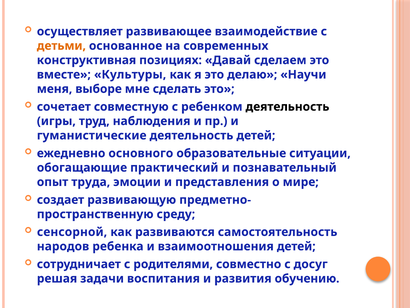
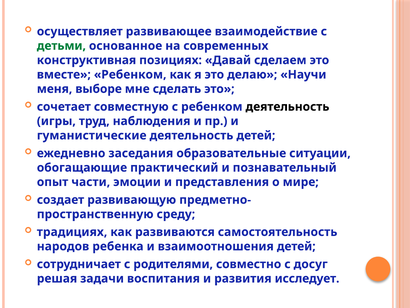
детьми colour: orange -> green (61, 46)
вместе Культуры: Культуры -> Ребенком (130, 74)
основного: основного -> заседания (141, 153)
труда: труда -> части (91, 182)
сенсорной: сенсорной -> традициях (72, 232)
обучению: обучению -> исследует (307, 278)
